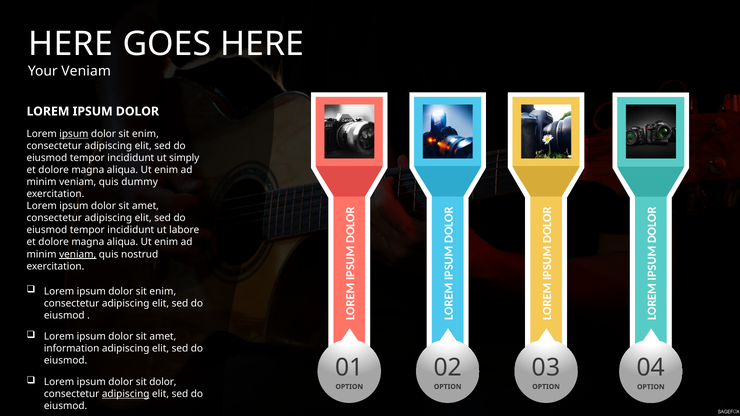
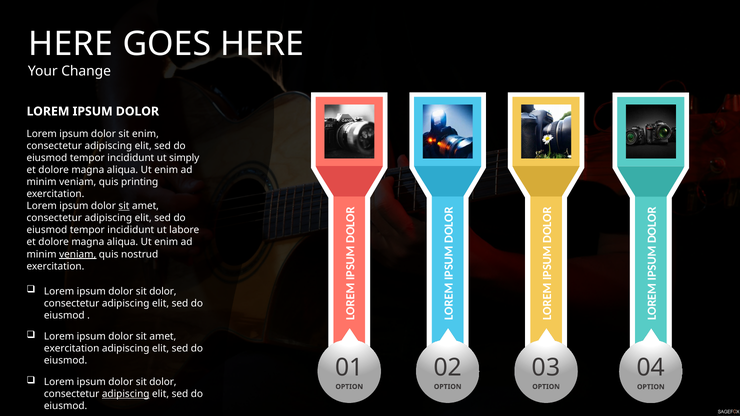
Your Veniam: Veniam -> Change (86, 71)
ipsum underline: present -> none (74, 134)
dummy: dummy -> printing (140, 182)
sit underline: none -> present (124, 206)
enim: enim -> dolor (163, 291)
information: information -> exercitation (72, 349)
